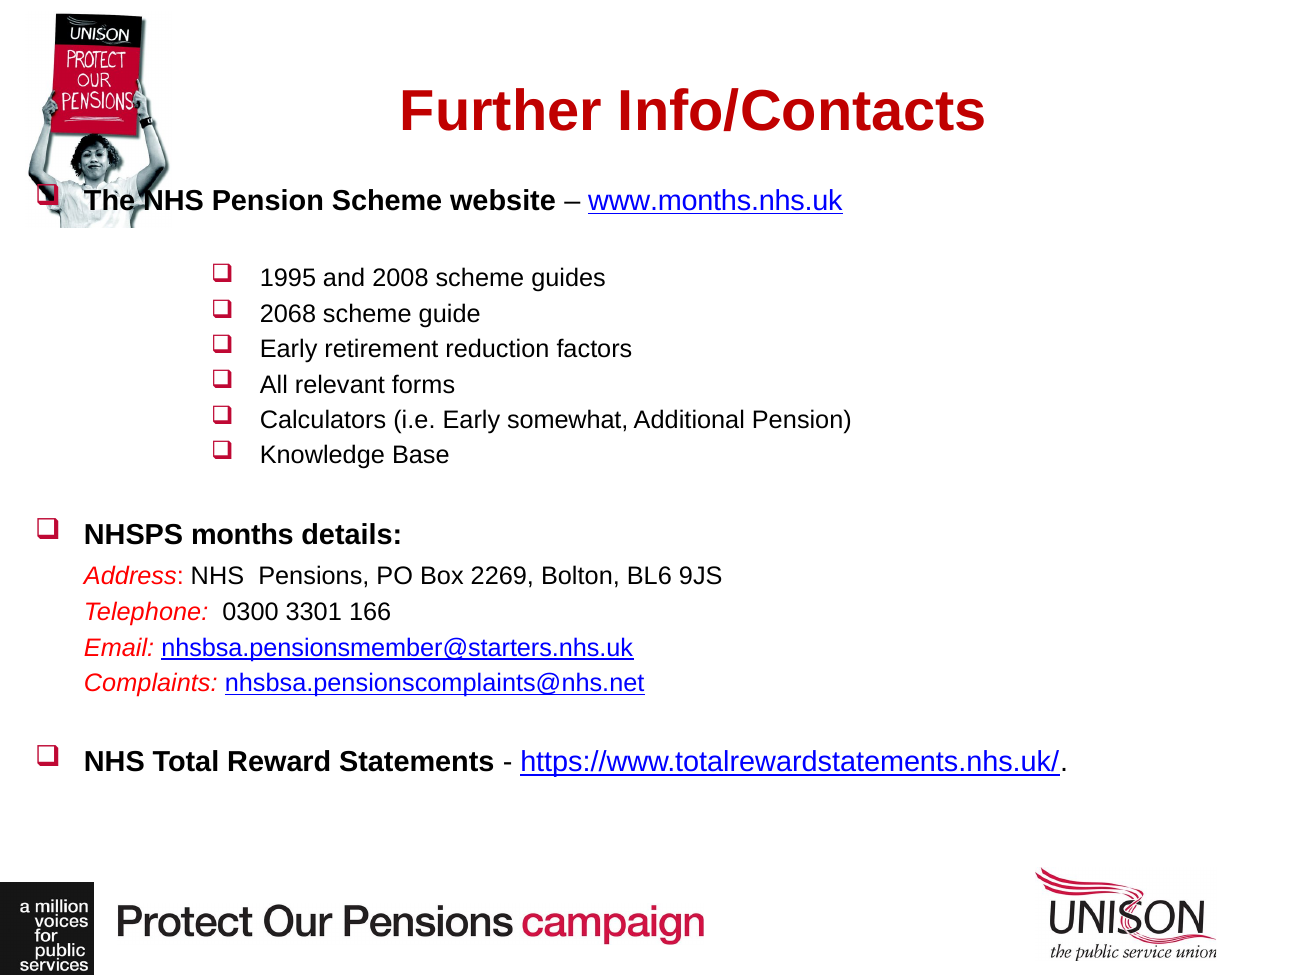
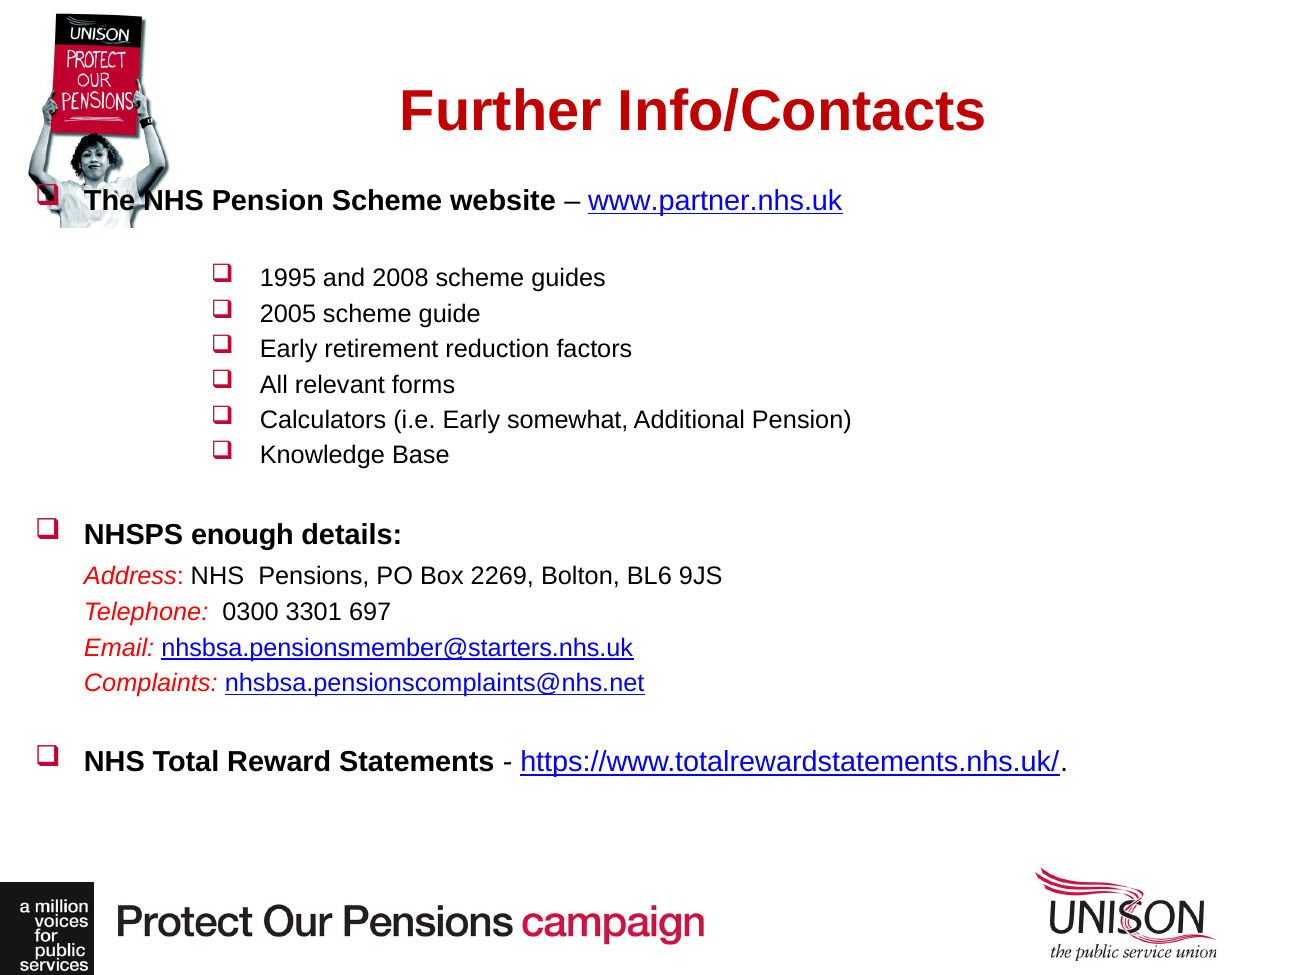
www.months.nhs.uk: www.months.nhs.uk -> www.partner.nhs.uk (715, 201)
2068: 2068 -> 2005 (288, 314)
months: months -> enough (242, 535)
166: 166 -> 697 (370, 612)
